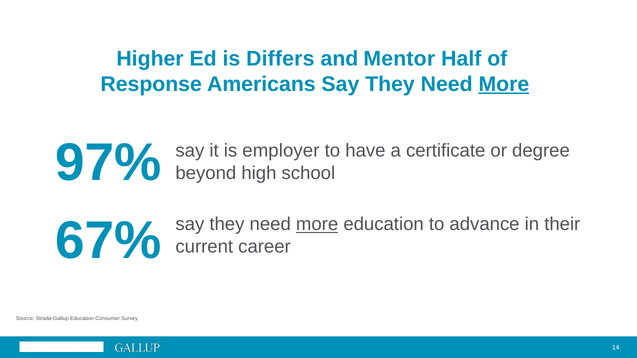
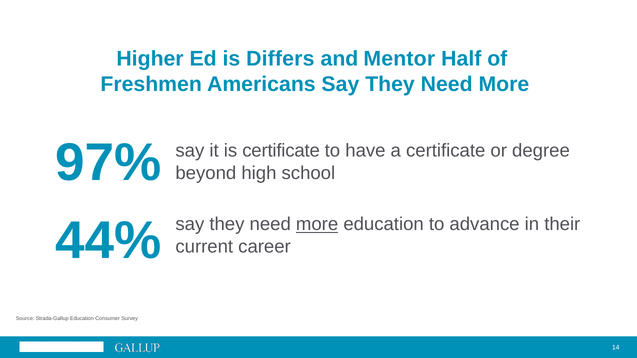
Response: Response -> Freshmen (151, 84)
More underline: present -> none (504, 84)
is employer: employer -> certificate (281, 151)
67%: 67% -> 44% (108, 241)
